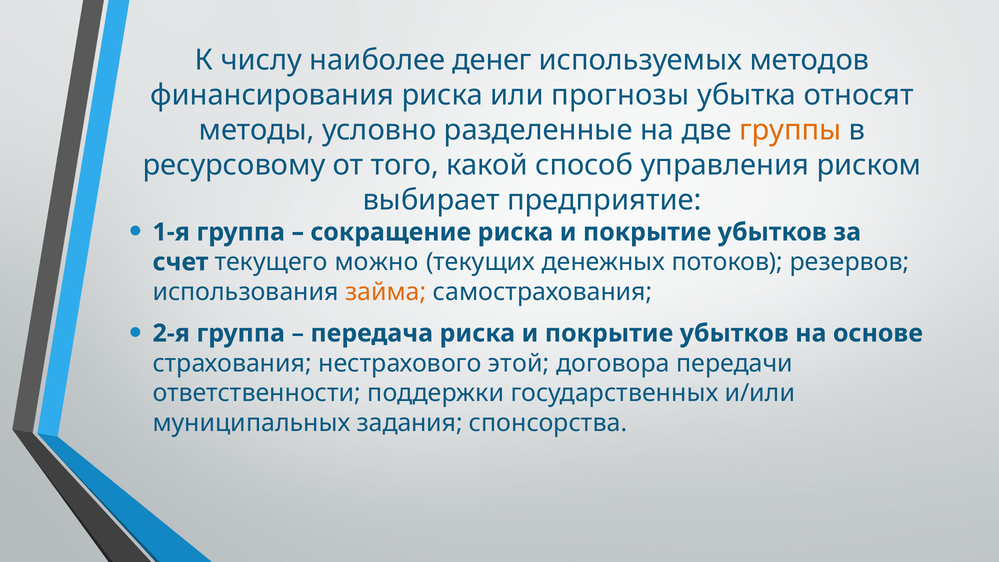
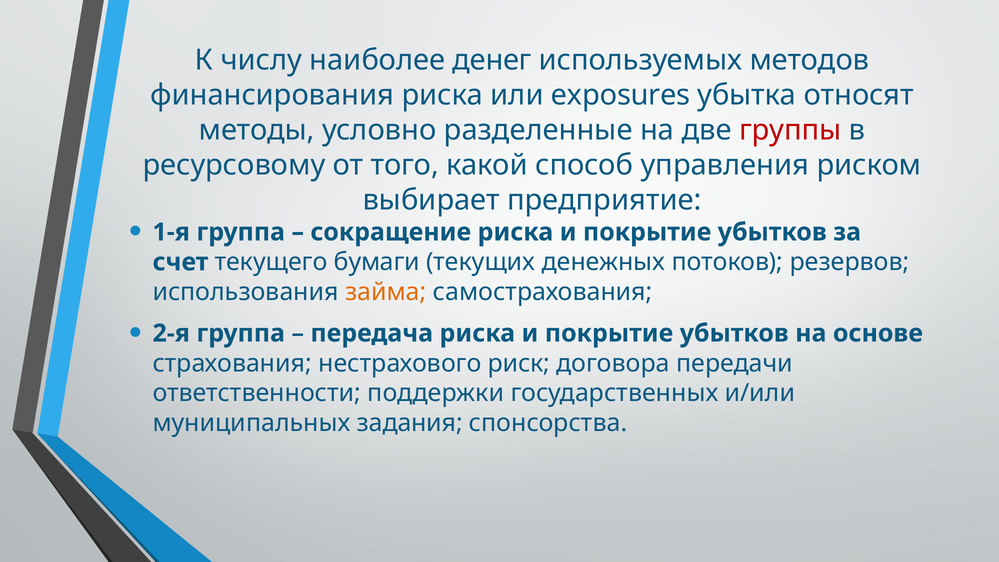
прогнозы: прогнозы -> exposures (621, 95)
группы colour: orange -> red (790, 130)
можно: можно -> бумаги (377, 262)
этой: этой -> риск (519, 363)
